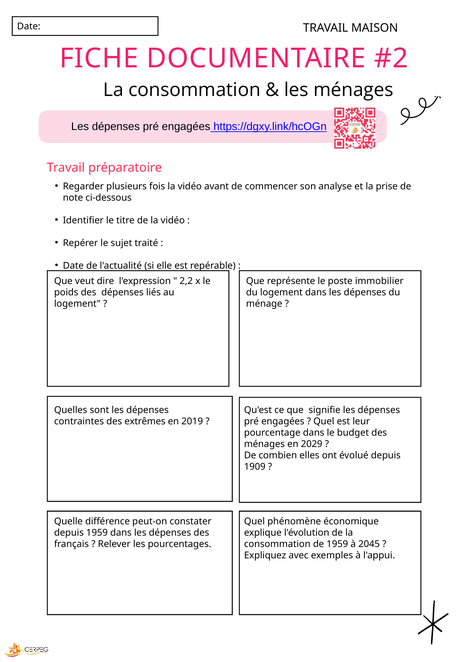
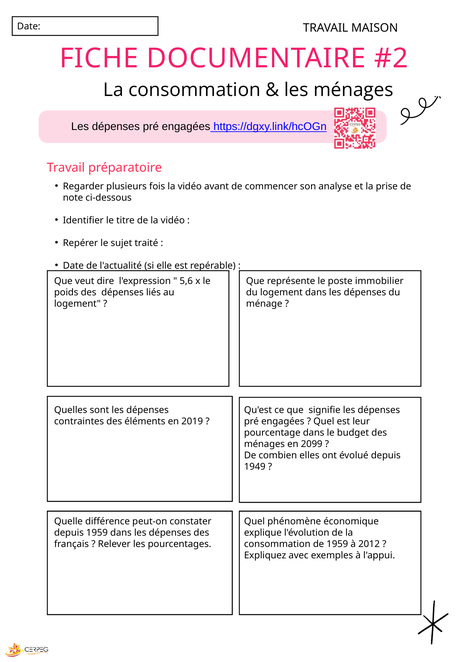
2,2: 2,2 -> 5,6 (186, 281)
extrêmes: extrêmes -> éléments (145, 422)
2029: 2029 -> 2099 (312, 444)
1909: 1909 -> 1949 (255, 467)
2045: 2045 -> 2012 (369, 544)
